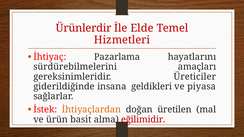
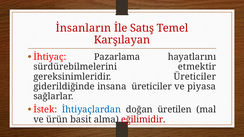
Ürünlerdir: Ürünlerdir -> İnsanların (83, 28)
Elde: Elde -> Satış (142, 28)
Hizmetleri: Hizmetleri -> Karşılayan (122, 40)
amaçları: amaçları -> etmektir (197, 67)
insana geldikleri: geldikleri -> üreticiler (152, 87)
İhtiyaçlardan colour: orange -> blue (91, 110)
